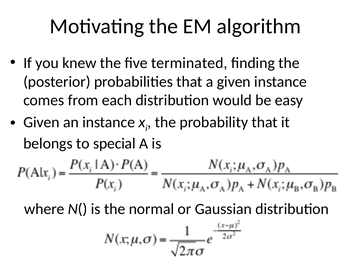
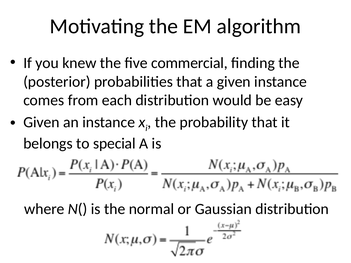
terminated: terminated -> commercial (189, 63)
